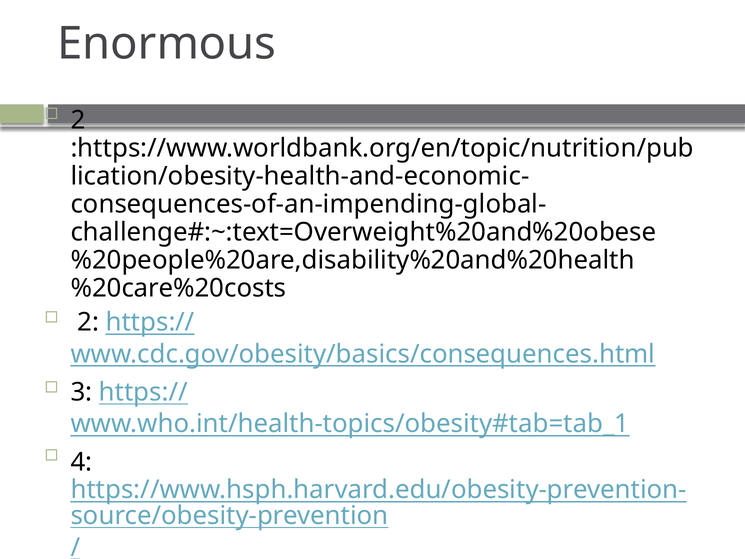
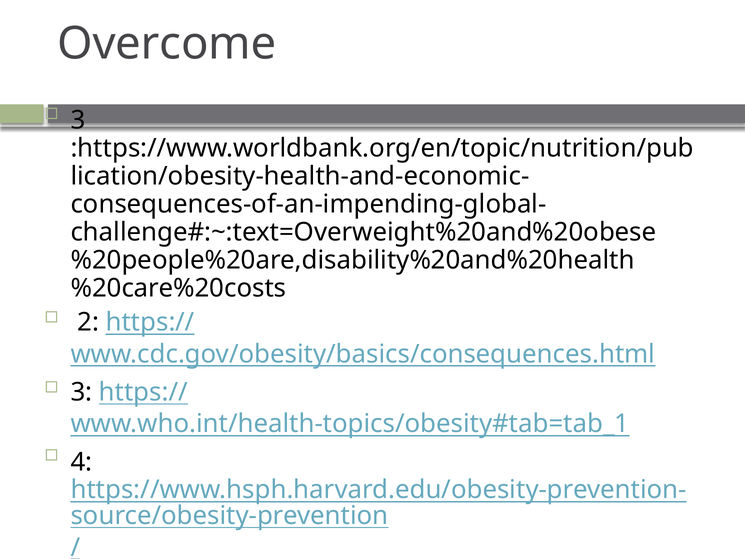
Enormous: Enormous -> Overcome (167, 44)
2: 2 -> 3 (78, 120)
